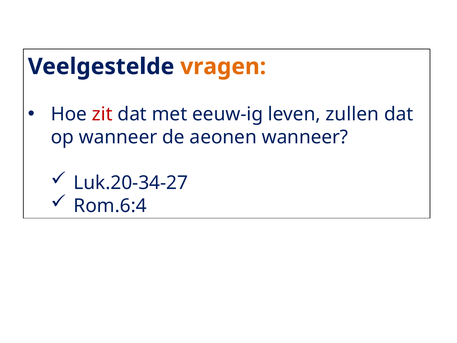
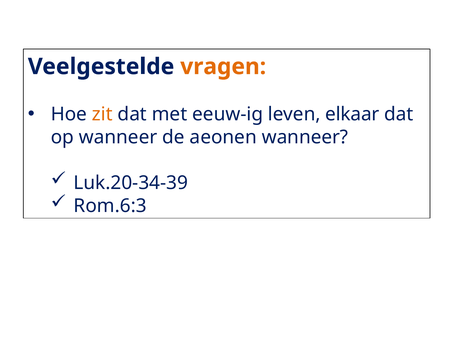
zit colour: red -> orange (102, 114)
zullen: zullen -> elkaar (352, 114)
Luk.20-34-27: Luk.20-34-27 -> Luk.20-34-39 (131, 183)
Rom.6:4: Rom.6:4 -> Rom.6:3 (110, 206)
